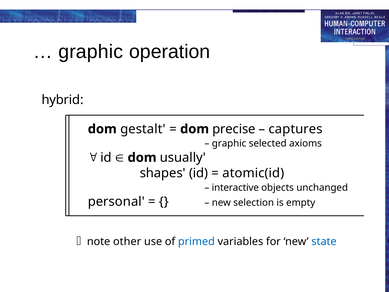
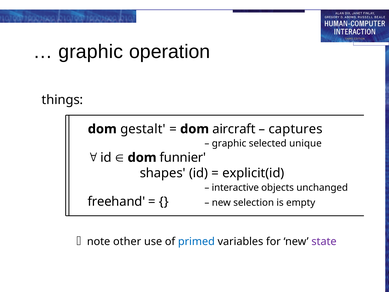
hybrid: hybrid -> things (62, 100)
precise: precise -> aircraft (234, 129)
axioms: axioms -> unique (305, 143)
usually: usually -> funnier (183, 157)
atomic(id: atomic(id -> explicit(id (253, 173)
personal: personal -> freehand (116, 202)
state colour: blue -> purple (324, 241)
